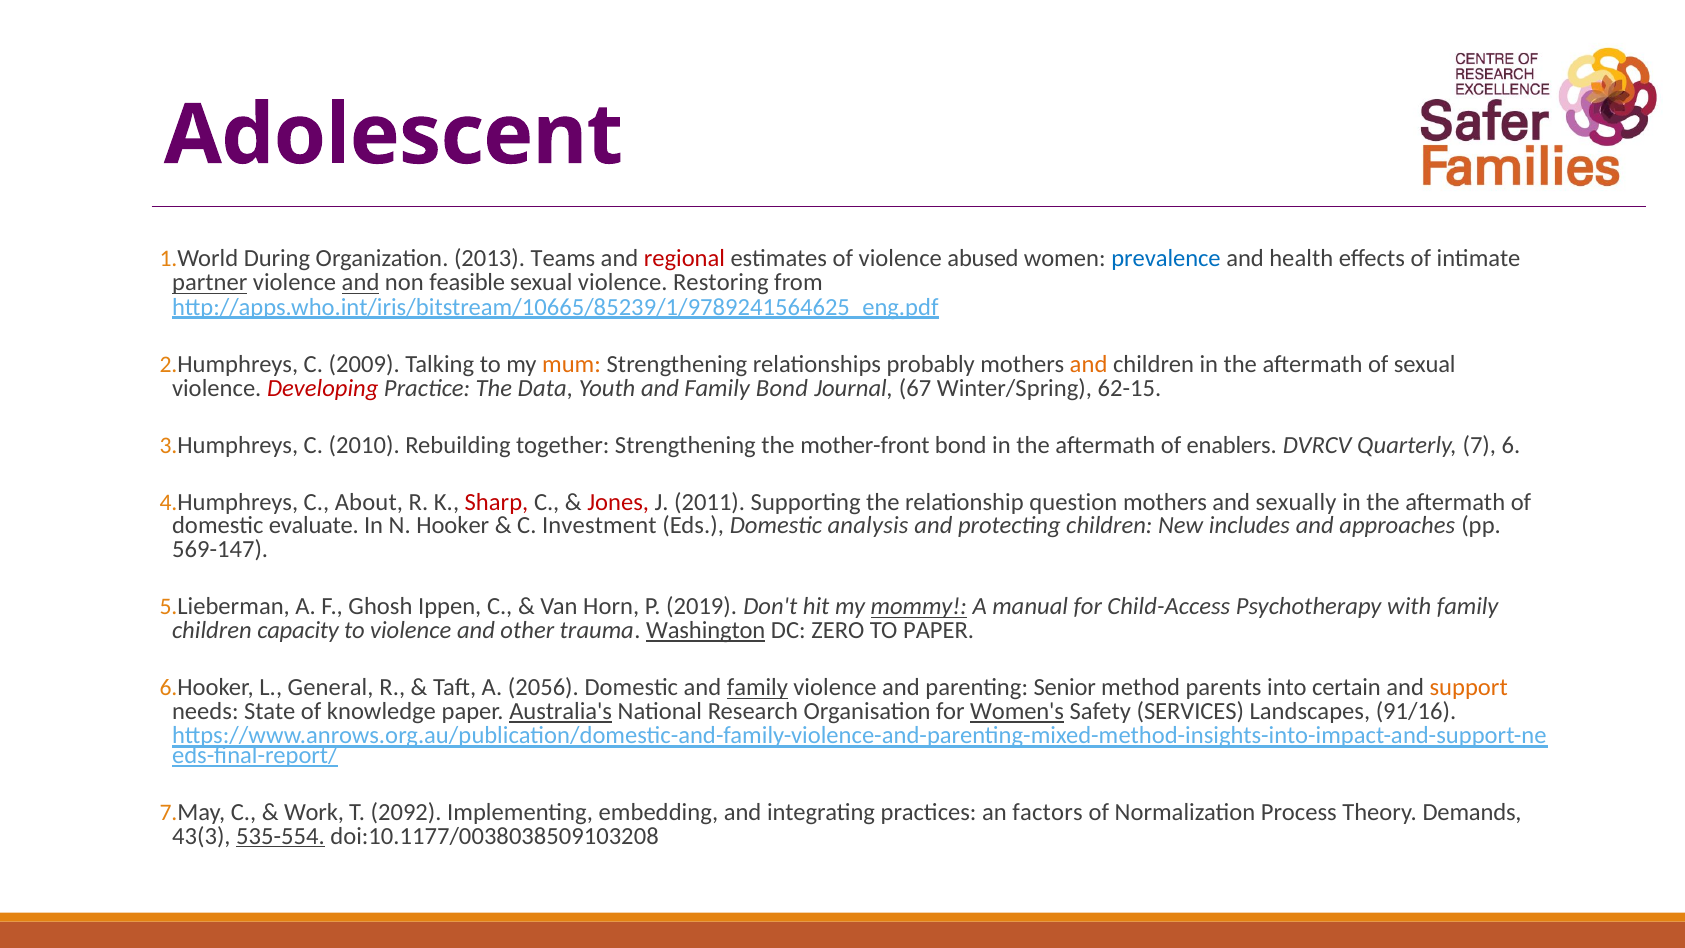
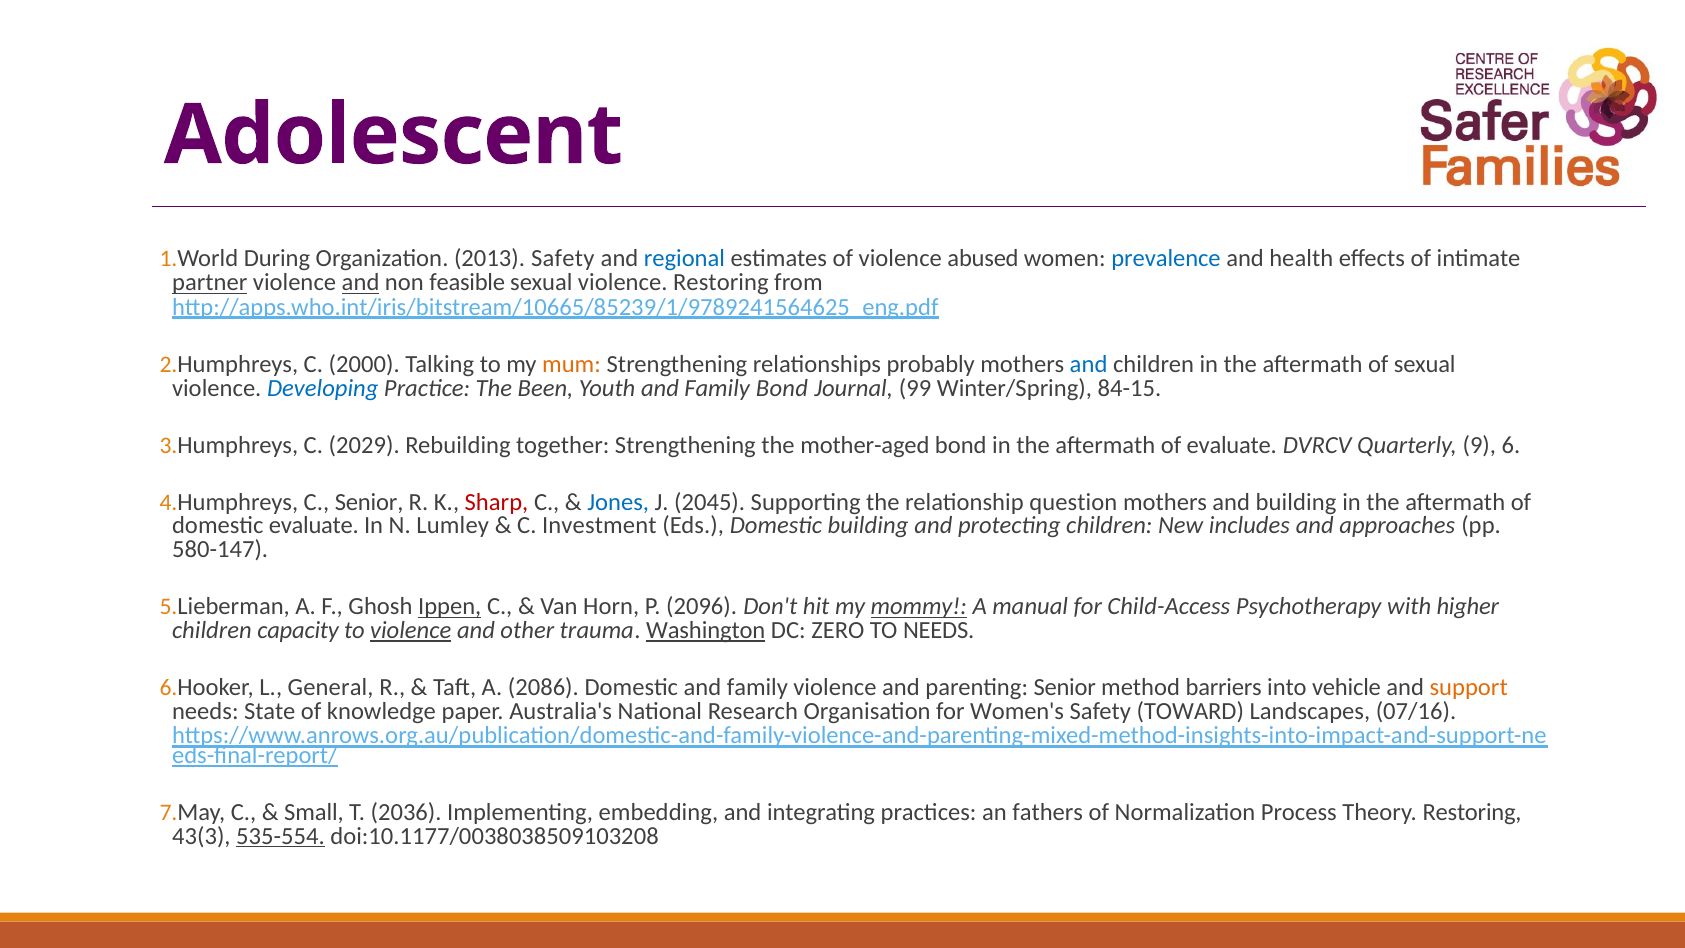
2013 Teams: Teams -> Safety (563, 259)
regional colour: red -> blue (684, 259)
2009: 2009 -> 2000 (364, 364)
and colour: orange -> blue (1089, 364)
Developing colour: red -> blue (323, 388)
Data: Data -> Been (546, 388)
67: 67 -> 99 (915, 388)
62-15: 62-15 -> 84-15 (1129, 388)
2010: 2010 -> 2029 (364, 445)
mother-front: mother-front -> mother-aged (865, 445)
of enablers: enablers -> evaluate (1232, 445)
7: 7 -> 9 (1479, 445)
C About: About -> Senior (369, 502)
Jones colour: red -> blue (618, 502)
2011: 2011 -> 2045 (710, 502)
and sexually: sexually -> building (1296, 502)
Hooker: Hooker -> Lumley (453, 526)
Domestic analysis: analysis -> building (868, 526)
569-147: 569-147 -> 580-147 (220, 550)
Ippen underline: none -> present (450, 607)
2019: 2019 -> 2096 (702, 607)
with family: family -> higher (1468, 607)
violence underline: none -> present (411, 631)
TO PAPER: PAPER -> NEEDS (939, 631)
2056: 2056 -> 2086 (543, 688)
family underline: present -> none (757, 688)
parents: parents -> barriers (1224, 688)
certain: certain -> vehicle (1346, 688)
Australia's underline: present -> none (561, 711)
Women's underline: present -> none (1017, 711)
SERVICES: SERVICES -> TOWARD (1190, 711)
91/16: 91/16 -> 07/16 (1416, 711)
Work: Work -> Small (314, 812)
2092: 2092 -> 2036 (406, 812)
factors: factors -> fathers (1048, 812)
Theory Demands: Demands -> Restoring (1472, 812)
